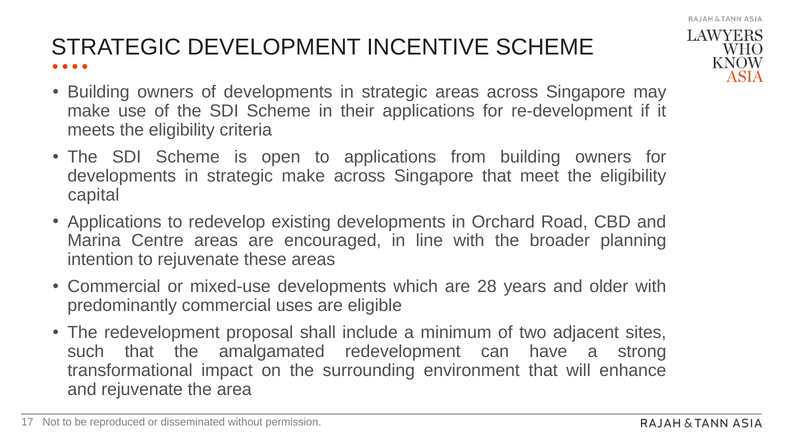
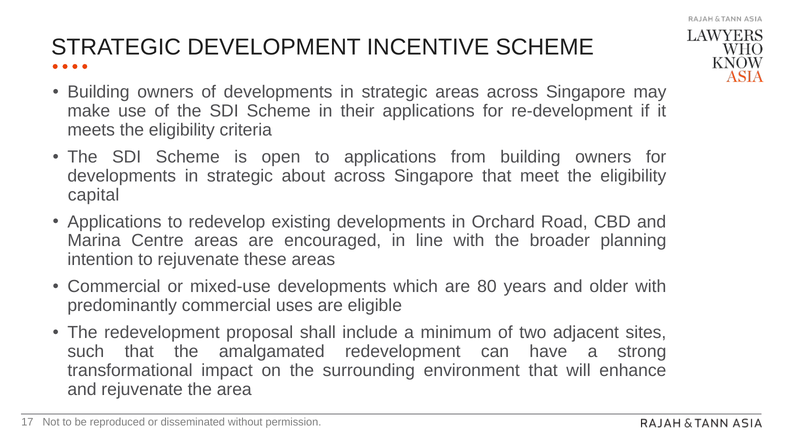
strategic make: make -> about (303, 176)
28: 28 -> 80 (487, 287)
